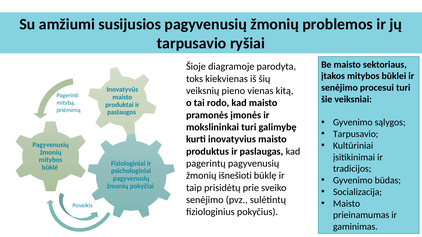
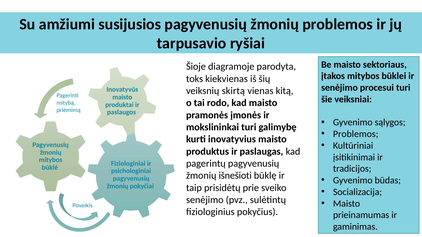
pieno: pieno -> skirtą (233, 91)
Tarpusavio: Tarpusavio -> Problemos (356, 134)
